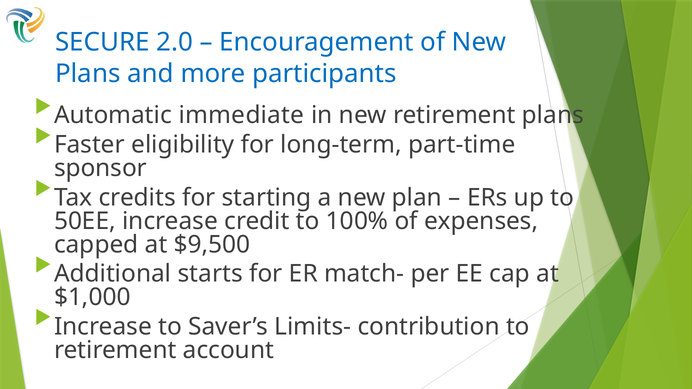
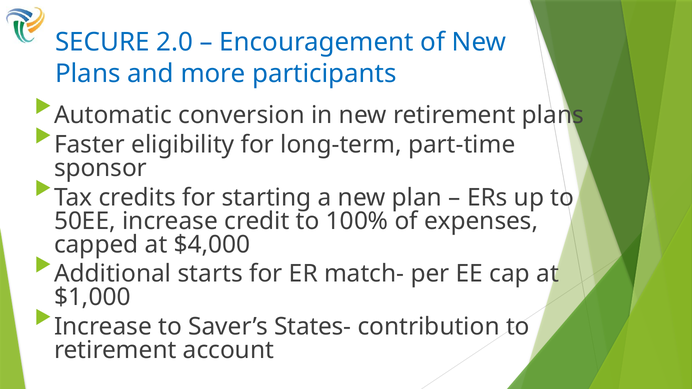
immediate: immediate -> conversion (242, 115)
$9,500: $9,500 -> $4,000 (212, 245)
Limits-: Limits- -> States- (313, 327)
